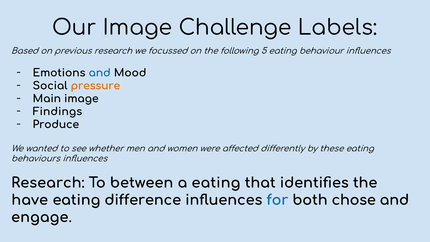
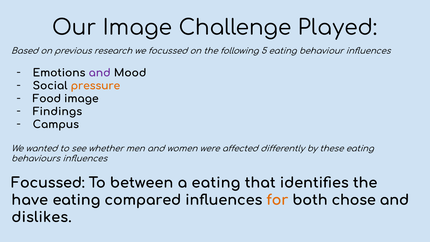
Labels: Labels -> Played (338, 28)
and colour: blue -> purple (100, 73)
Main: Main -> Food (47, 99)
Produce: Produce -> Campus (56, 124)
Research: Research -> Focussed (48, 183)
difference: difference -> compared (143, 200)
for colour: blue -> orange (277, 200)
engage: engage -> dislikes (42, 217)
